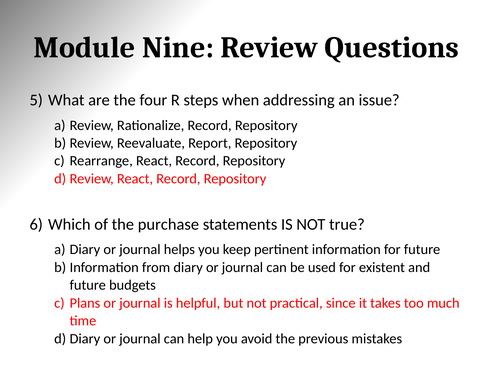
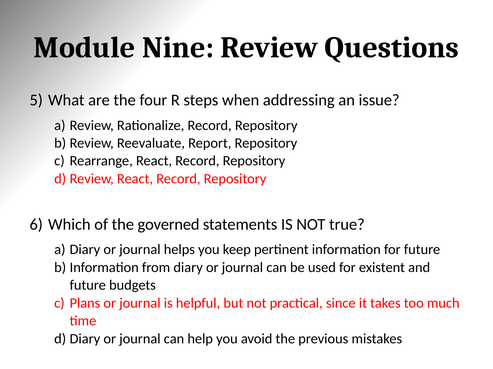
purchase: purchase -> governed (169, 225)
